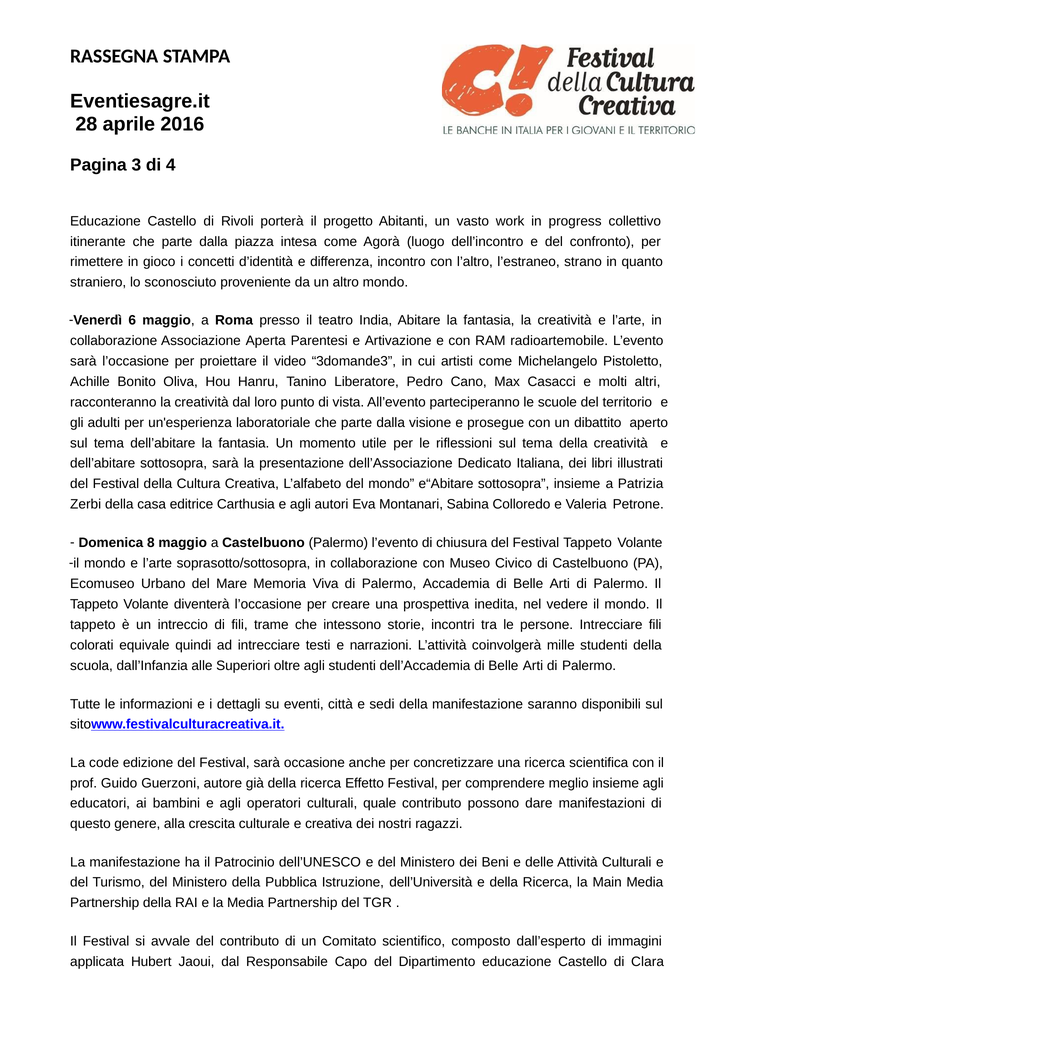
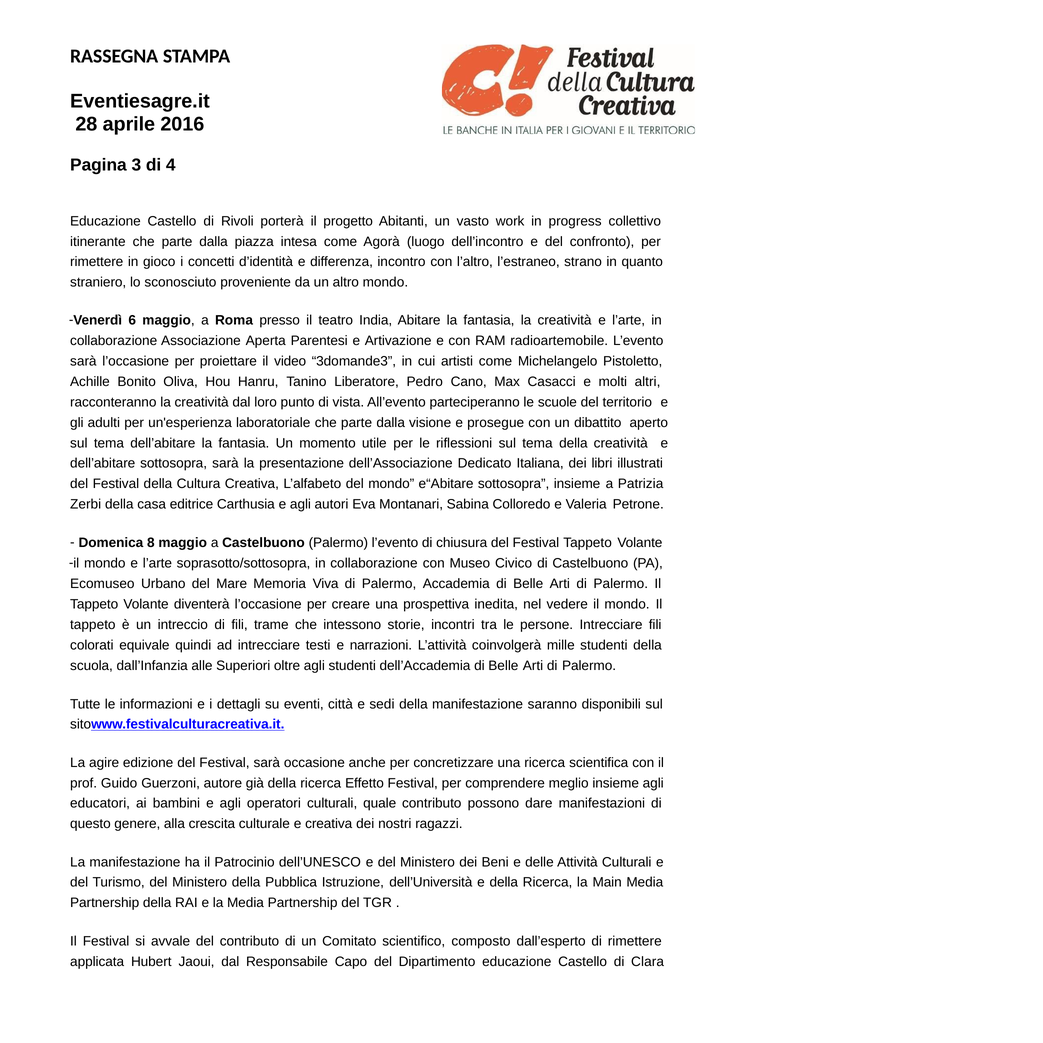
code: code -> agire (104, 763)
di immagini: immagini -> rimettere (635, 941)
